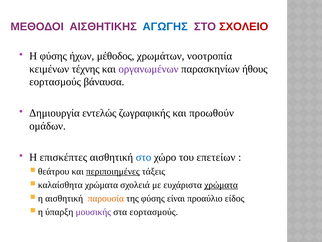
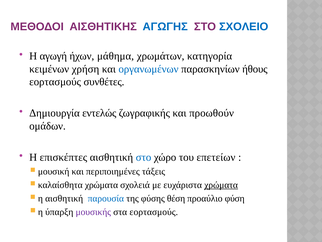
ΣΧΟΛΕΙΟ colour: red -> blue (244, 27)
Η φύσης: φύσης -> αγωγή (53, 56)
μέθοδος: μέθοδος -> μάθημα (116, 56)
νοοτροπία: νοοτροπία -> κατηγορία (210, 56)
τέχνης: τέχνης -> χρήση (85, 69)
οργανωμένων colour: purple -> blue (149, 69)
βάναυσα: βάναυσα -> συνθέτες (104, 82)
θεάτρου: θεάτρου -> μουσική (54, 171)
περιποιημένες underline: present -> none (113, 171)
παρουσία colour: orange -> blue (106, 198)
είναι: είναι -> θέση (176, 198)
είδος: είδος -> φύση (235, 198)
